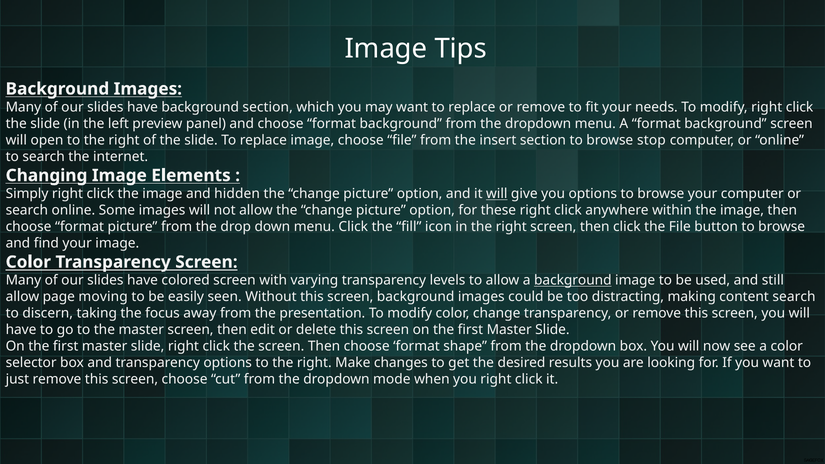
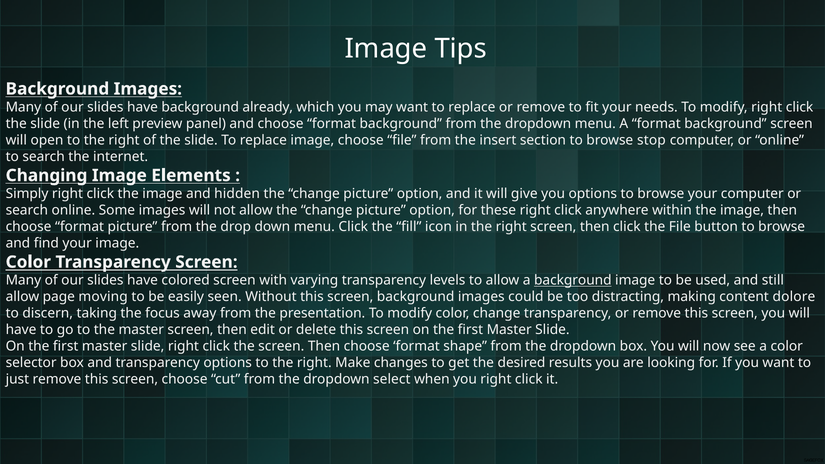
background section: section -> already (268, 107)
will underline: present -> none (497, 194)
content search: search -> dolore (794, 297)
mode: mode -> select (392, 379)
